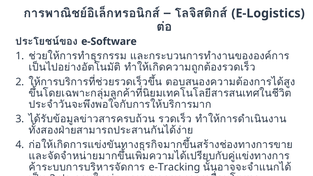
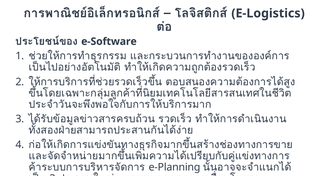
e-Tracking: e-Tracking -> e-Planning (174, 167)
